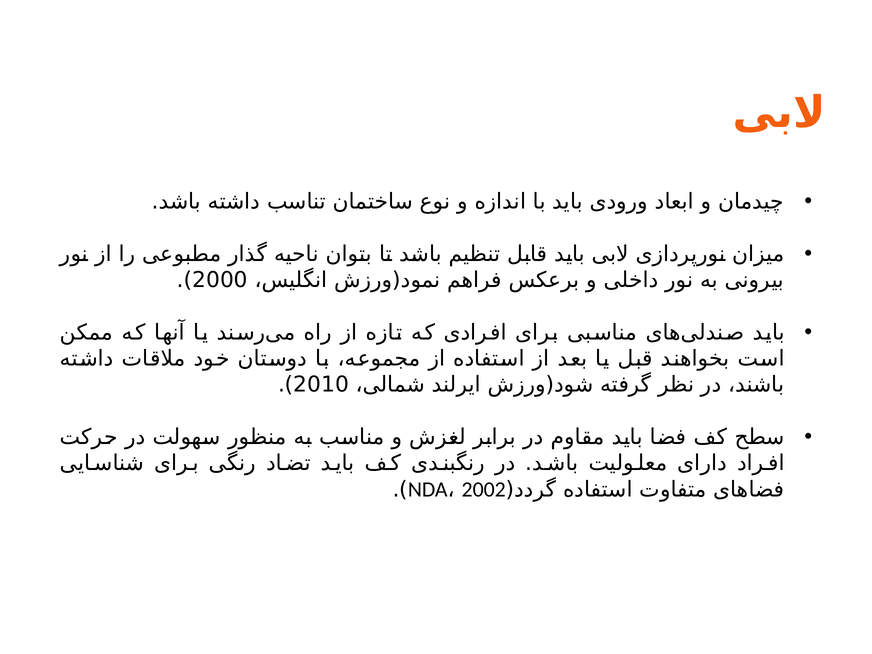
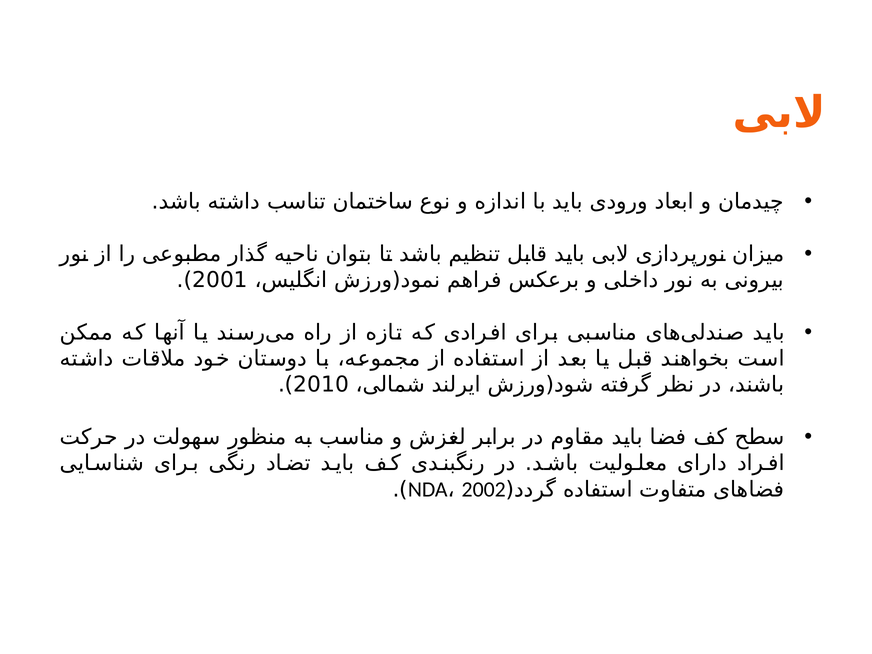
2000: 2000 -> 2001 (220, 280)
